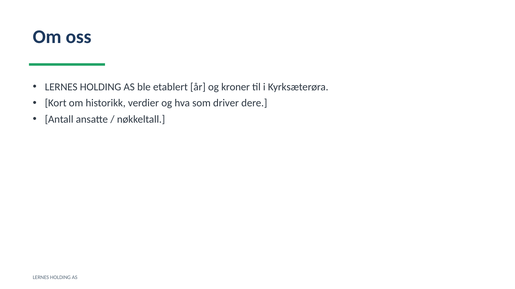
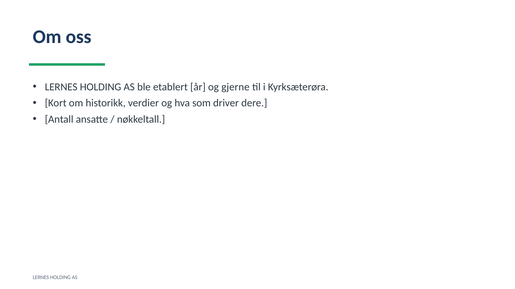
kroner: kroner -> gjerne (235, 87)
